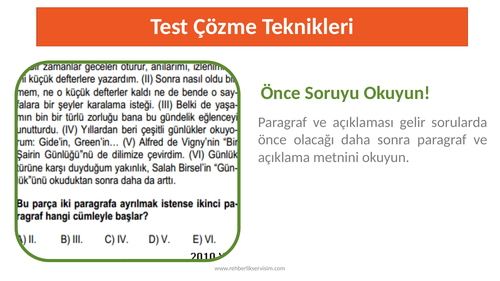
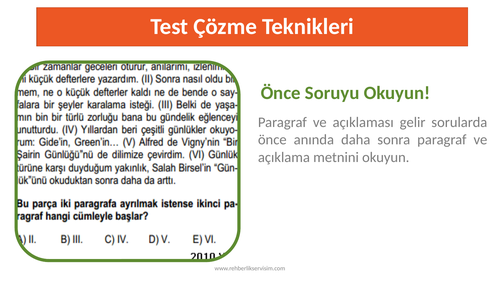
olacağı: olacağı -> anında (314, 140)
